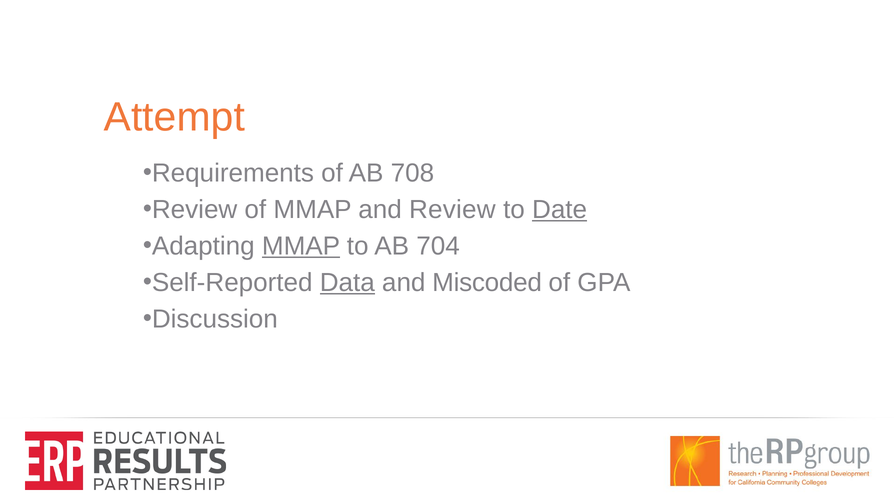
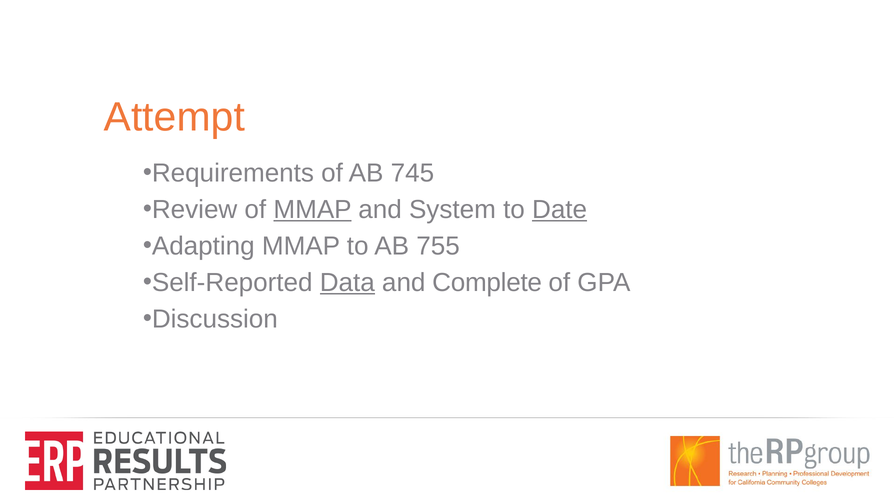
708: 708 -> 745 (412, 173)
MMAP underline: none -> present (313, 210)
and Review: Review -> System (452, 210)
MMAP underline: present -> none (301, 246)
704: 704 -> 755 (438, 246)
Miscoded: Miscoded -> Complete (487, 283)
